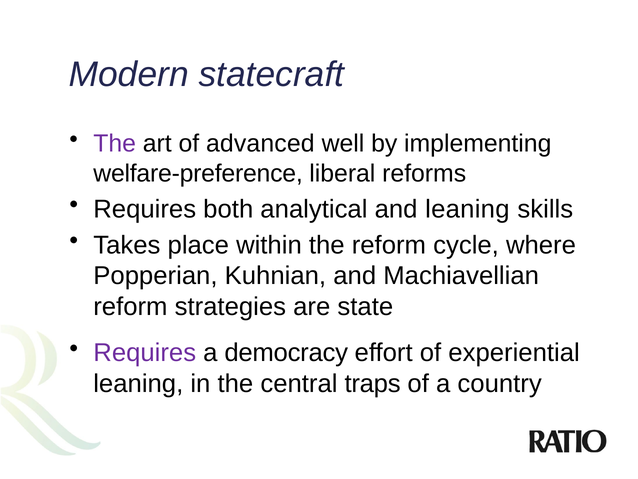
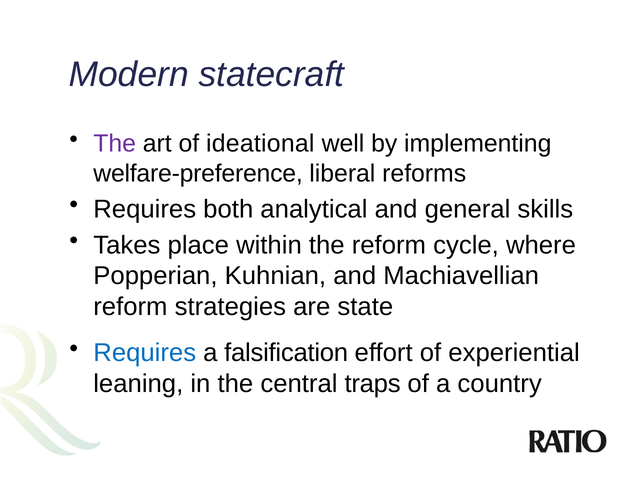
advanced: advanced -> ideational (260, 144)
and leaning: leaning -> general (468, 209)
Requires colour: purple -> blue (145, 352)
democracy: democracy -> falsification (286, 352)
